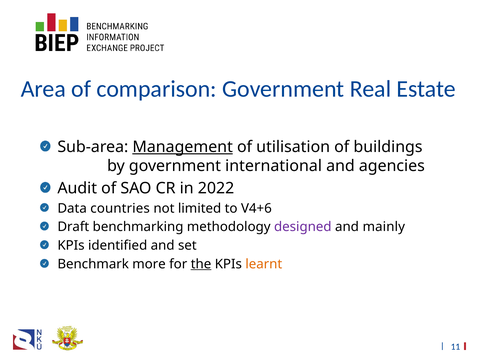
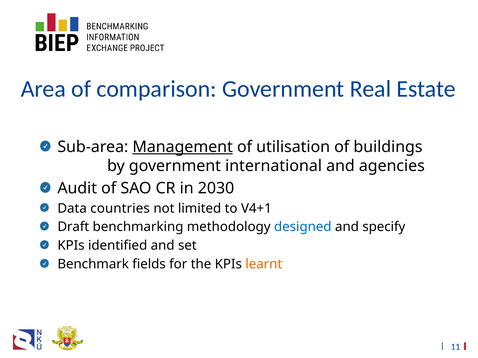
2022: 2022 -> 2030 (216, 189)
V4+6: V4+6 -> V4+1 (256, 209)
designed colour: purple -> blue (303, 227)
mainly: mainly -> specify (384, 227)
more: more -> fields (149, 264)
the underline: present -> none (201, 264)
